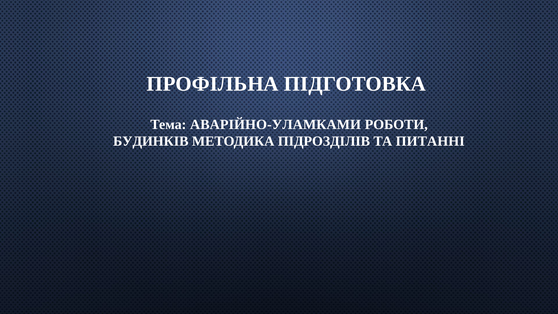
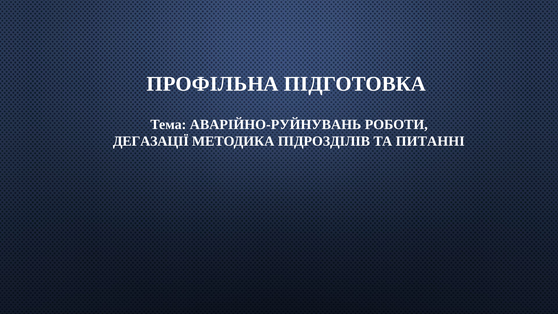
АВАРІЙНО-УЛАМКАМИ: АВАРІЙНО-УЛАМКАМИ -> АВАРІЙНО-РУЙНУВАНЬ (276, 124)
БУДИНКІВ: БУДИНКІВ -> ДЕГАЗАЦІЇ (151, 141)
